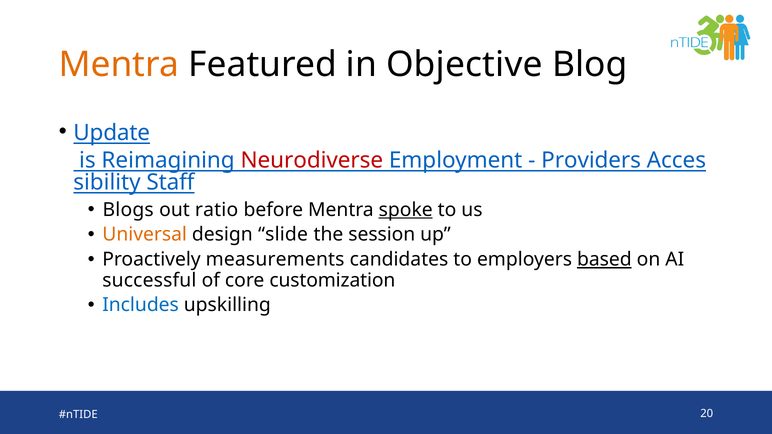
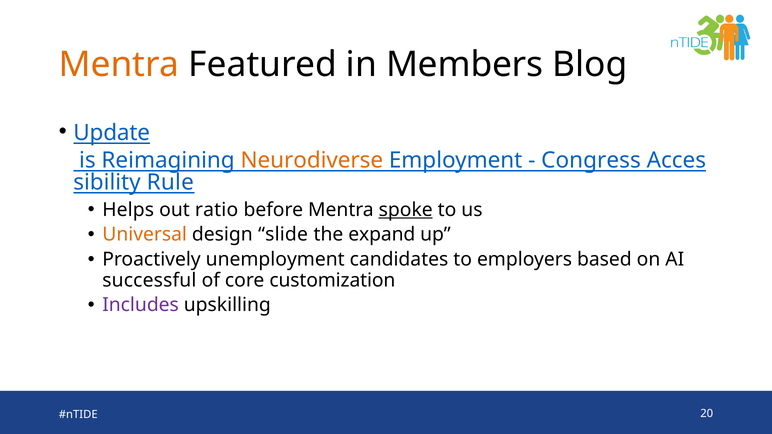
Objective: Objective -> Members (465, 65)
Neurodiverse colour: red -> orange (312, 161)
Providers: Providers -> Congress (591, 161)
Staff: Staff -> Rule (170, 183)
Blogs: Blogs -> Helps (128, 210)
session: session -> expand (382, 235)
measurements: measurements -> unemployment (275, 260)
based underline: present -> none (604, 260)
Includes colour: blue -> purple (141, 305)
